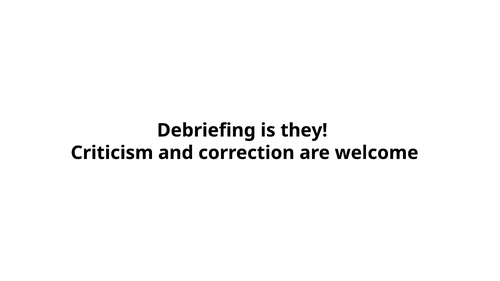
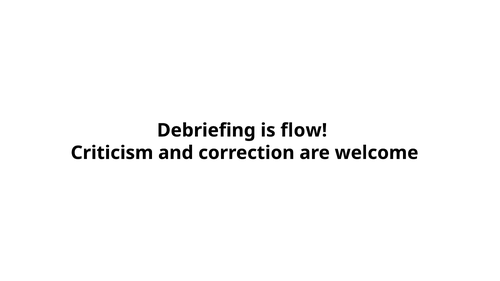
they: they -> flow (304, 130)
